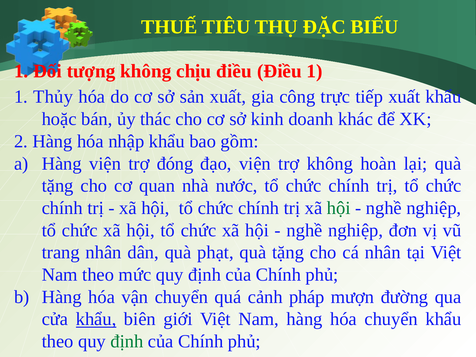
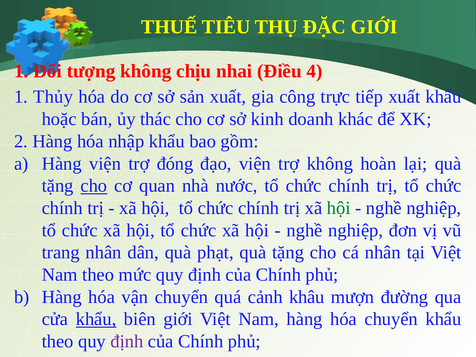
ĐẶC BIẾU: BIẾU -> GIỚI (374, 27)
chịu điều: điều -> nhai (234, 71)
Điều 1: 1 -> 4 (315, 71)
cho underline: none -> present (94, 186)
pháp: pháp -> khâu (307, 297)
định colour: green -> purple (127, 341)
